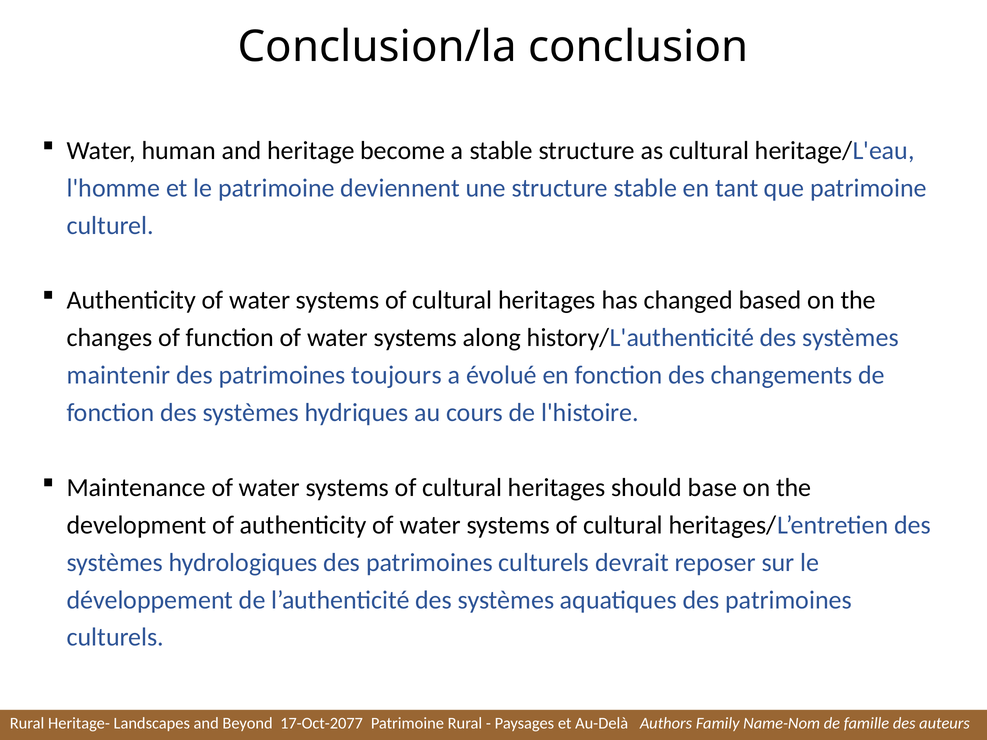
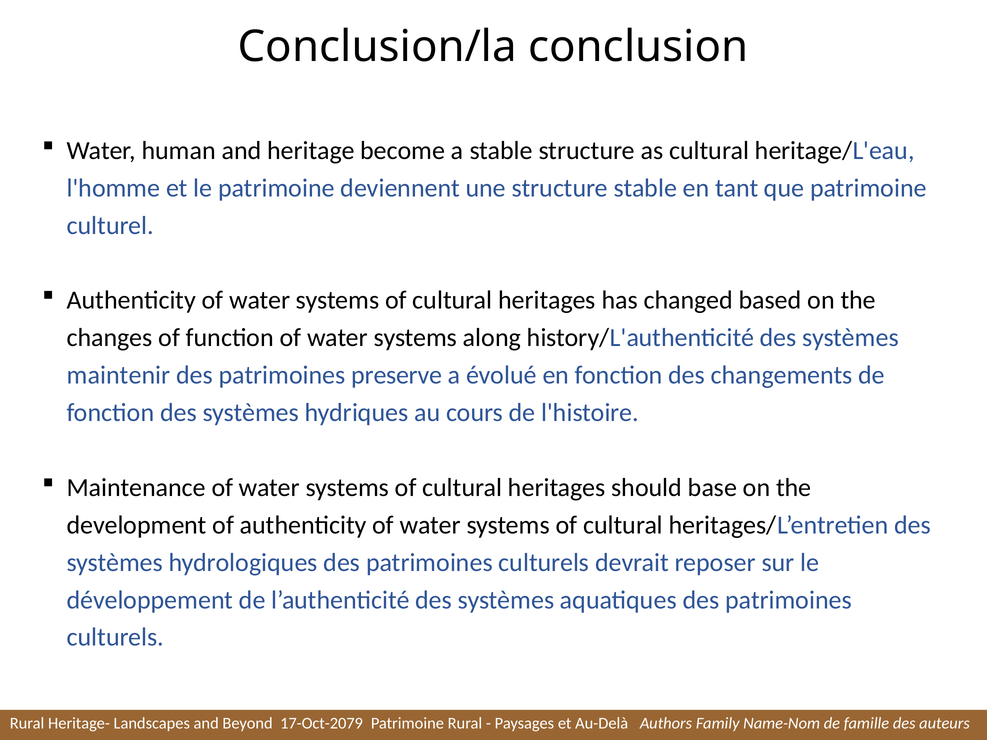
toujours: toujours -> preserve (397, 375)
17-Oct-2077: 17-Oct-2077 -> 17-Oct-2079 (322, 724)
